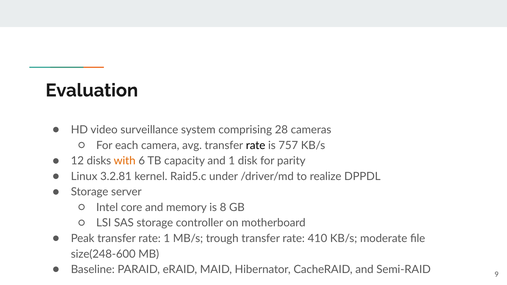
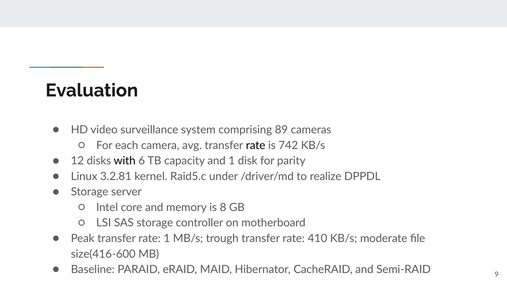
28: 28 -> 89 (281, 130)
757: 757 -> 742 (288, 145)
with colour: orange -> black (125, 161)
size(248-600: size(248-600 -> size(416-600 (103, 254)
